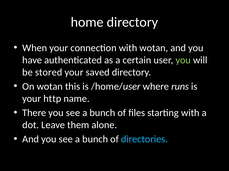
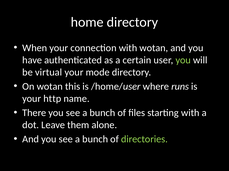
stored: stored -> virtual (49, 72)
saved: saved -> mode (98, 72)
directories colour: light blue -> light green (144, 140)
